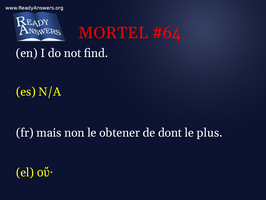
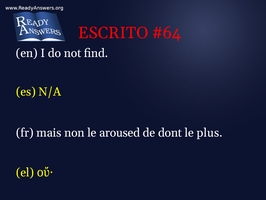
MORTEL: MORTEL -> ESCRITO (113, 33)
obtener: obtener -> aroused (120, 133)
